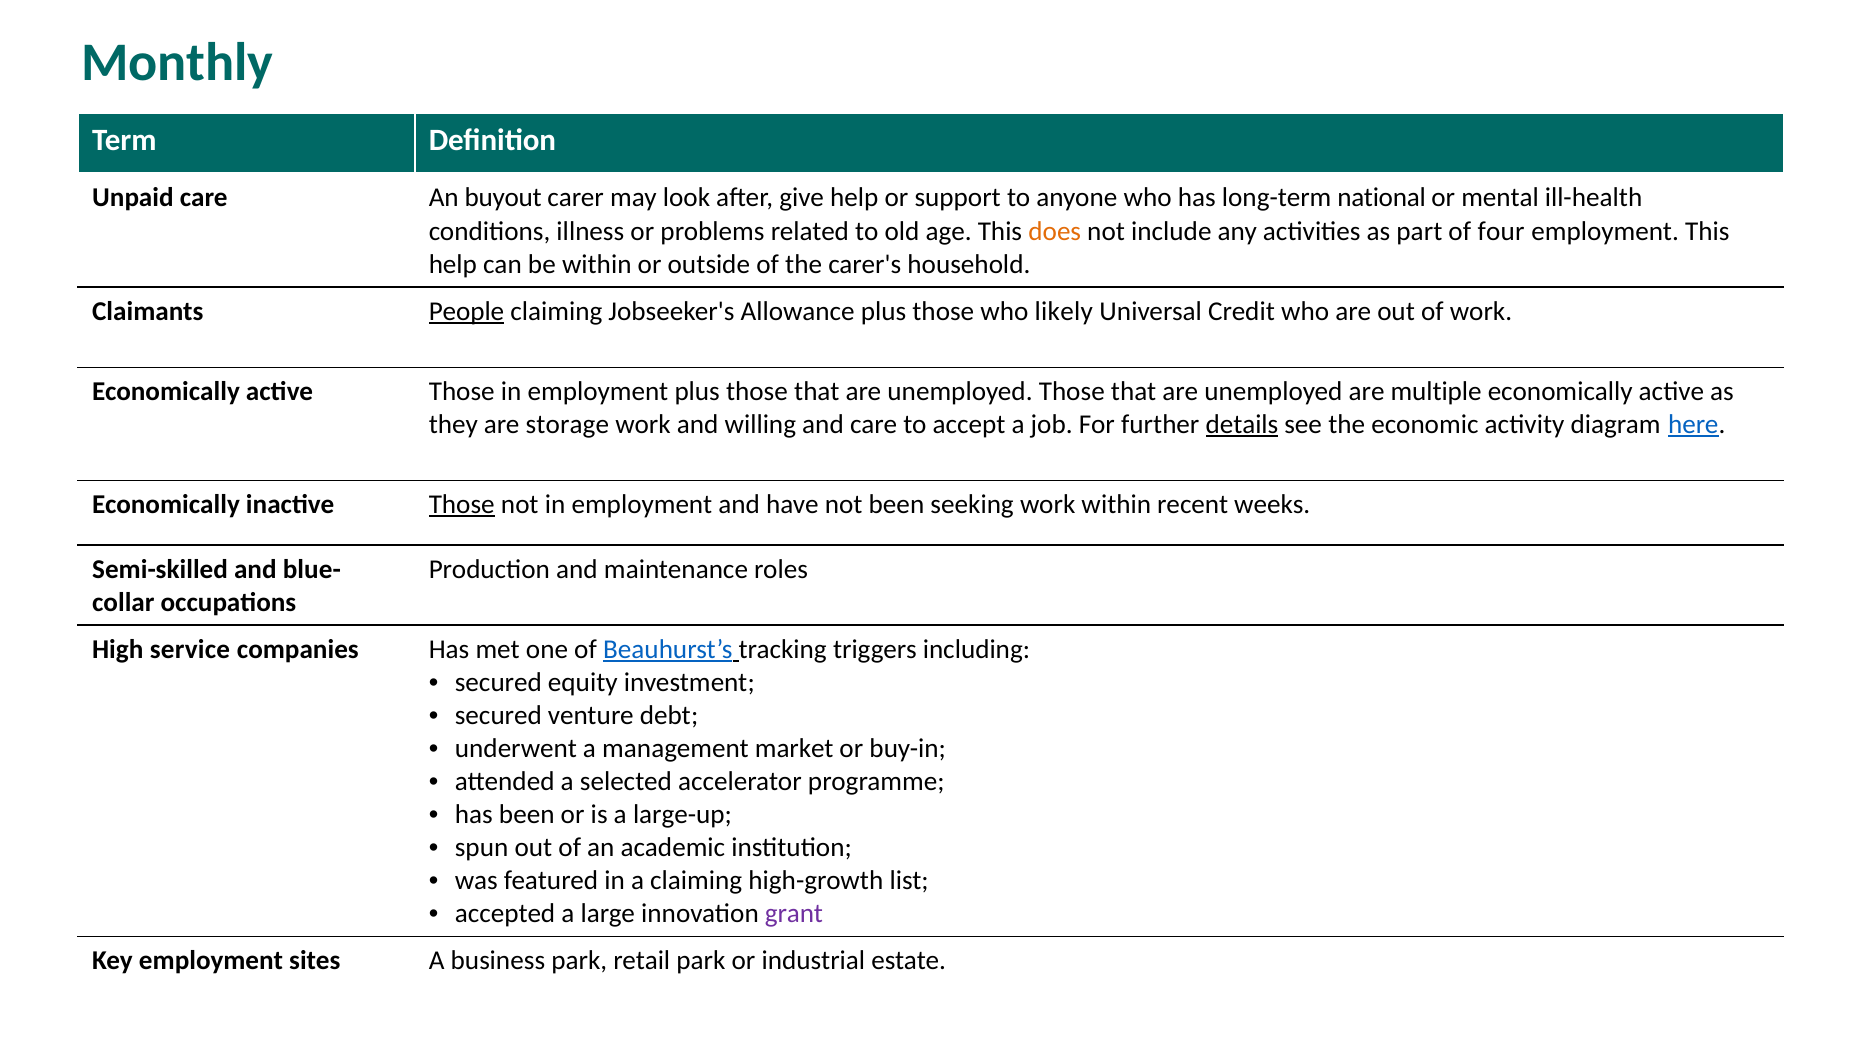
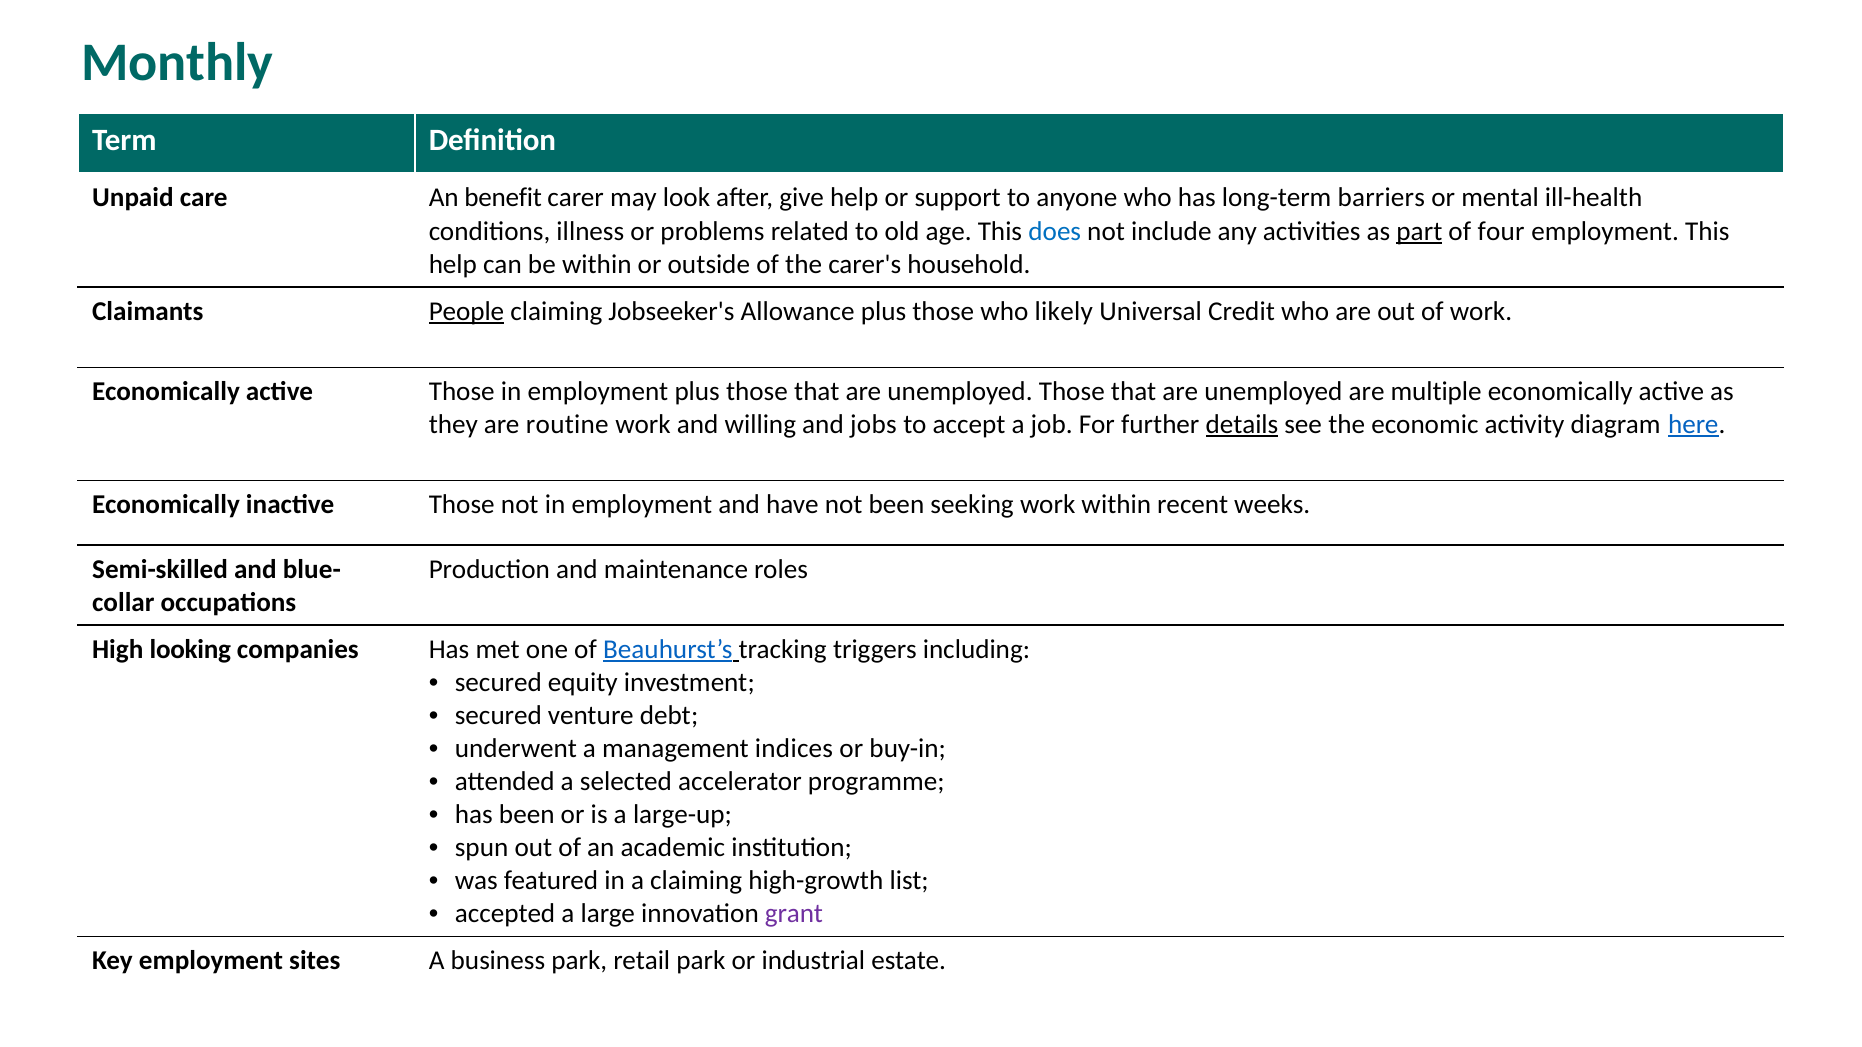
buyout: buyout -> benefit (503, 198)
national: national -> barriers (1381, 198)
does colour: orange -> blue (1055, 231)
part underline: none -> present (1419, 231)
storage: storage -> routine (567, 424)
and care: care -> jobs (873, 424)
Those underline: present -> none (462, 504)
service: service -> looking (190, 649)
market: market -> indices (794, 748)
